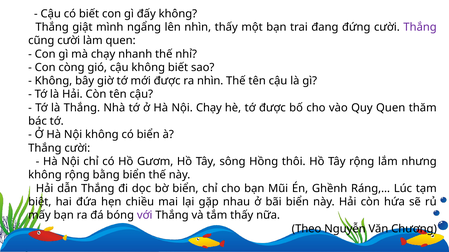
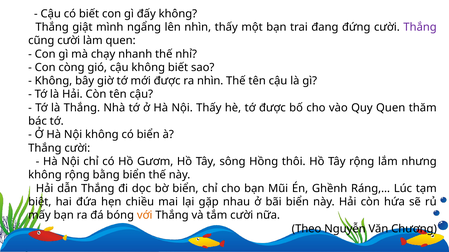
Nội Chạy: Chạy -> Thấy (209, 108)
với colour: purple -> orange (145, 216)
tắm thấy: thấy -> cười (242, 216)
